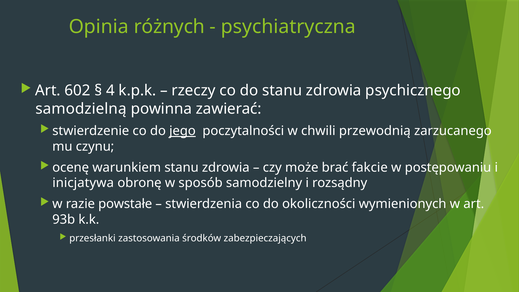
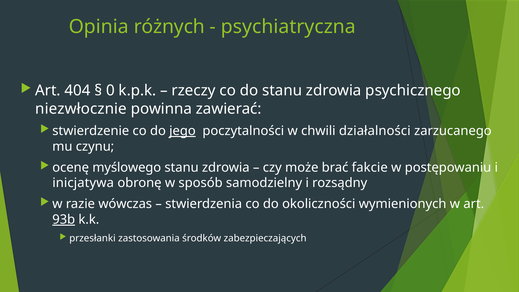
602: 602 -> 404 (78, 91)
4: 4 -> 0 (110, 91)
samodzielną: samodzielną -> niezwłocznie (81, 109)
przewodnią: przewodnią -> działalności (375, 131)
warunkiem: warunkiem -> myślowego (127, 167)
powstałe: powstałe -> wówczas (125, 204)
93b underline: none -> present (64, 220)
